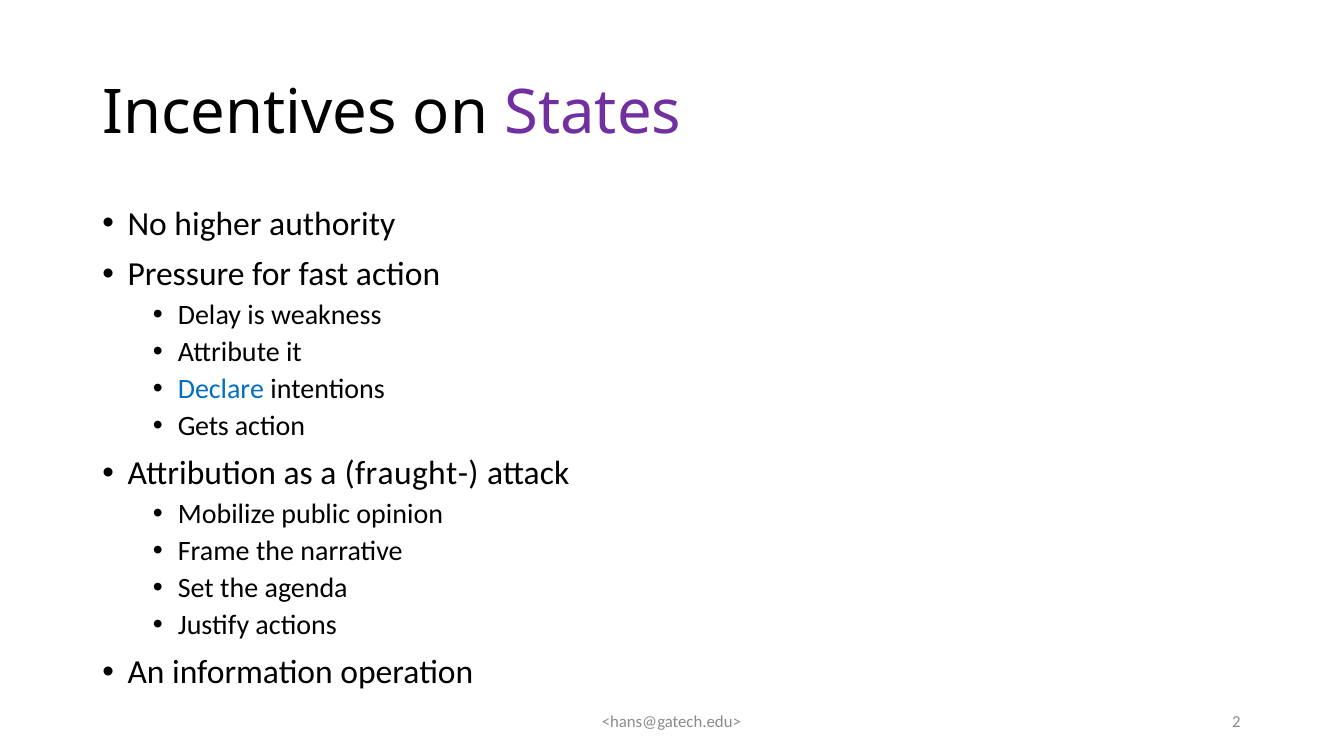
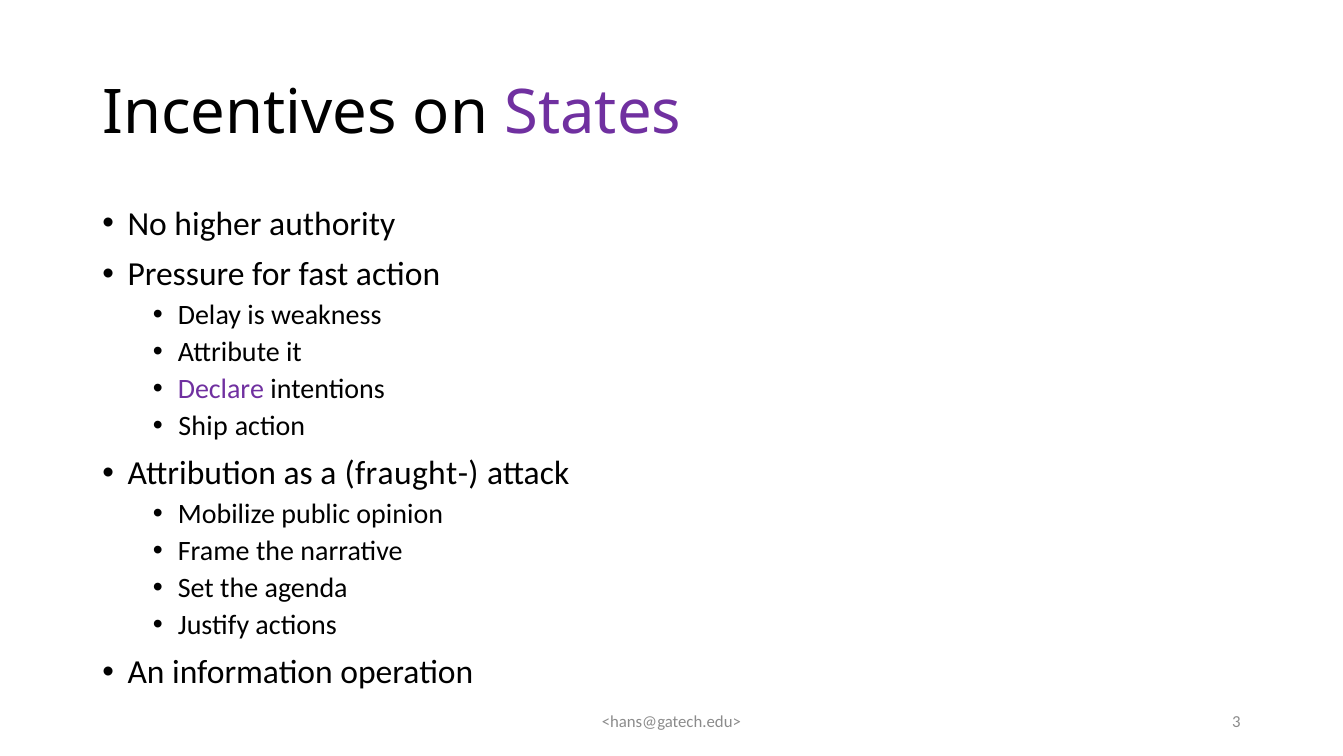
Declare colour: blue -> purple (221, 389)
Gets: Gets -> Ship (203, 426)
2: 2 -> 3 (1236, 721)
